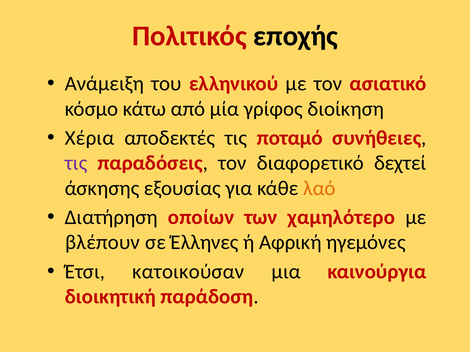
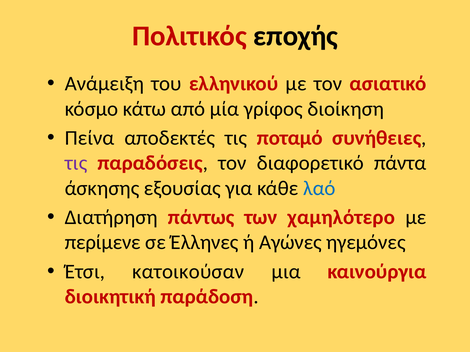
Χέρια: Χέρια -> Πείνα (90, 138)
δεχτεί: δεχτεί -> πάντα (400, 163)
λαό colour: orange -> blue (319, 188)
οποίων: οποίων -> πάντως (201, 218)
βλέπουν: βλέπουν -> περίμενε (103, 243)
Αφρική: Αφρική -> Αγώνες (290, 243)
